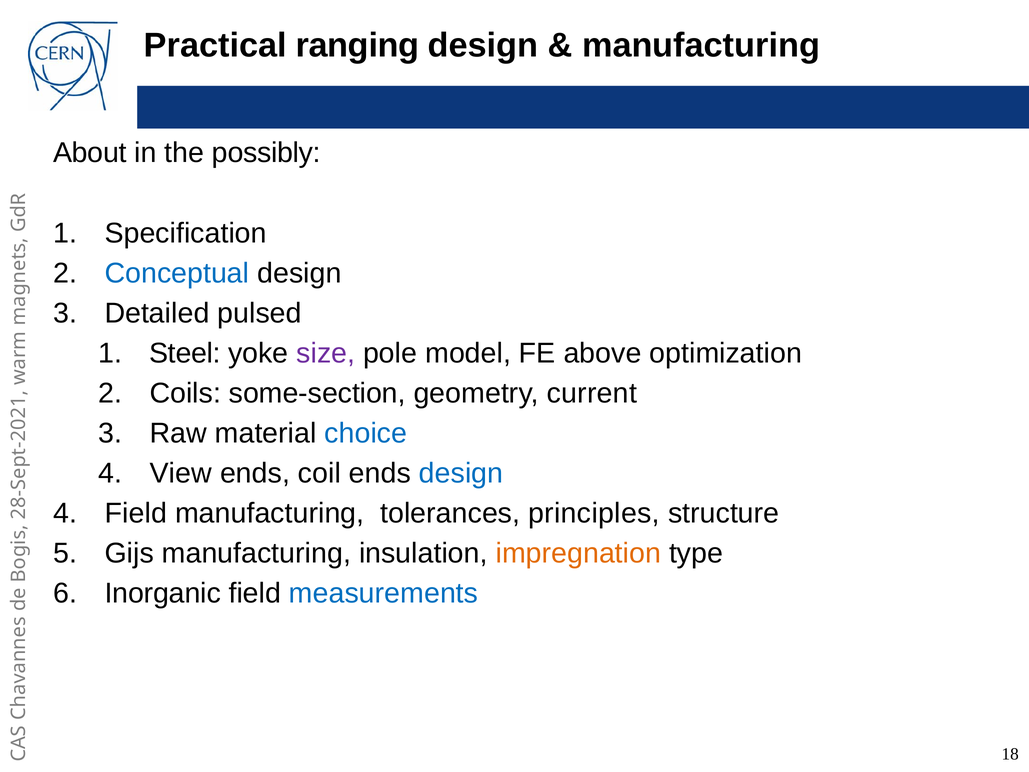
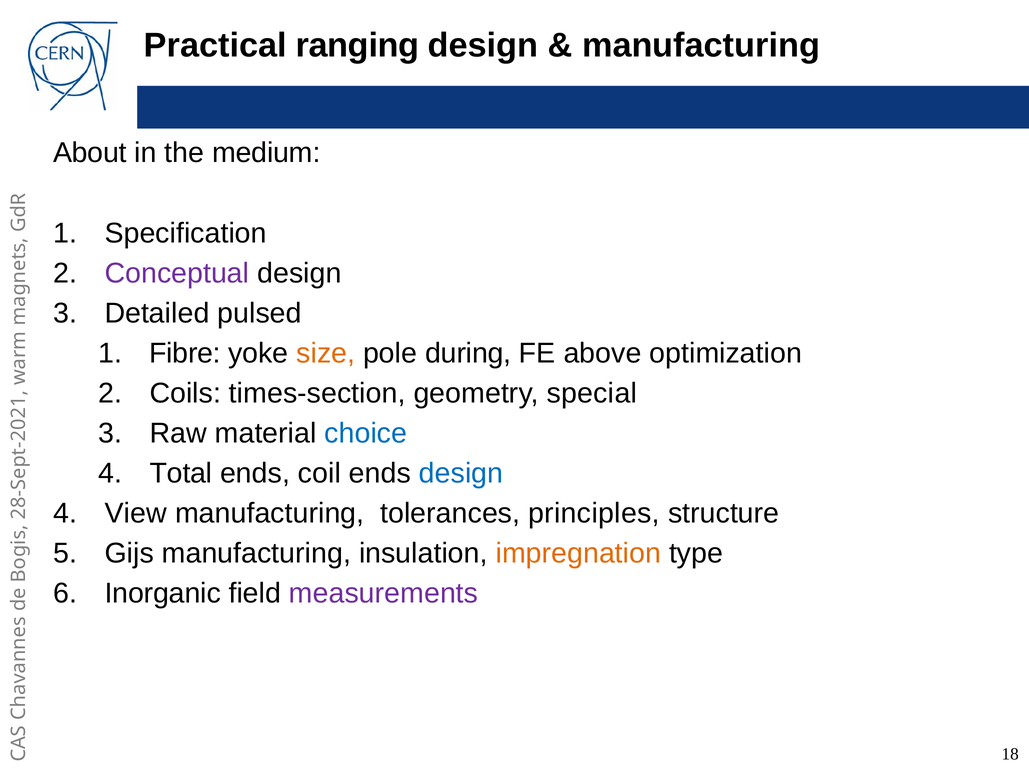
possibly: possibly -> medium (266, 153)
Conceptual colour: blue -> purple (177, 273)
Steel: Steel -> Fibre (185, 353)
size colour: purple -> orange (326, 353)
model: model -> during (468, 353)
some-section: some-section -> times-section (317, 393)
current: current -> special (592, 393)
View: View -> Total (181, 473)
Field: Field -> View (136, 513)
measurements colour: blue -> purple (384, 593)
